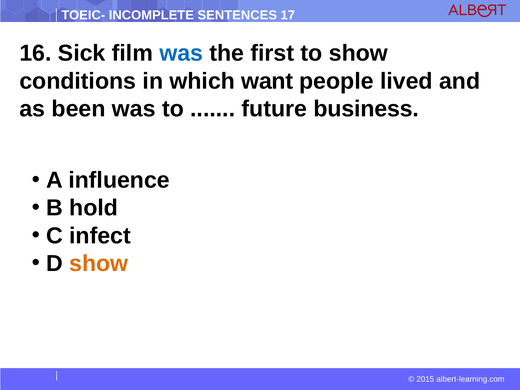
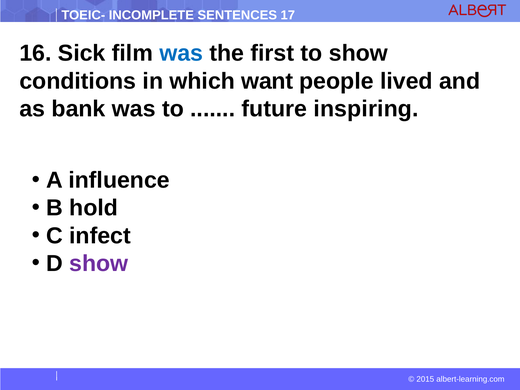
been: been -> bank (79, 109)
business: business -> inspiring (366, 109)
show colour: orange -> purple (99, 263)
